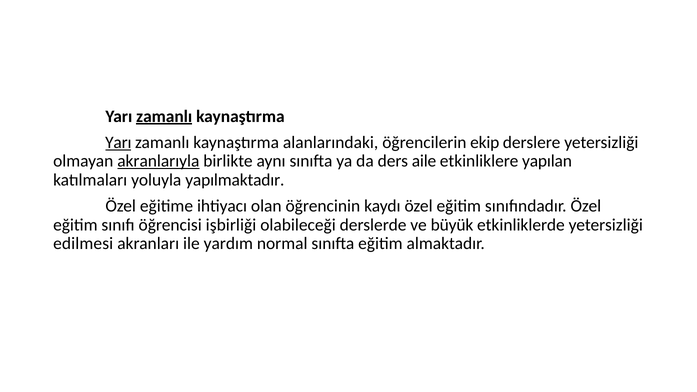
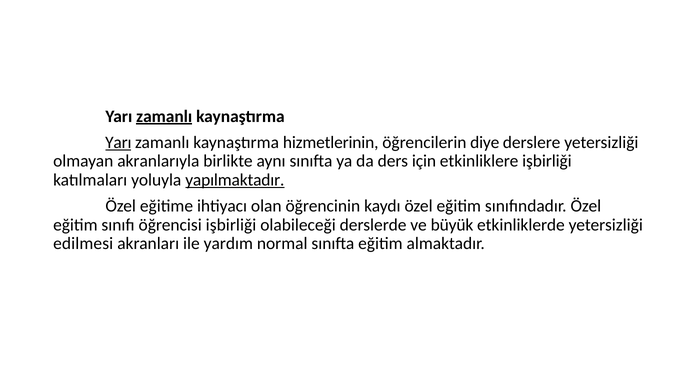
alanlarındaki: alanlarındaki -> hizmetlerinin (331, 142)
ekip: ekip -> diye (485, 142)
akranlarıyla underline: present -> none (158, 161)
aile: aile -> için (424, 161)
etkinliklere yapılan: yapılan -> işbirliǧi (547, 161)
yapılmaktadır underline: none -> present (235, 180)
